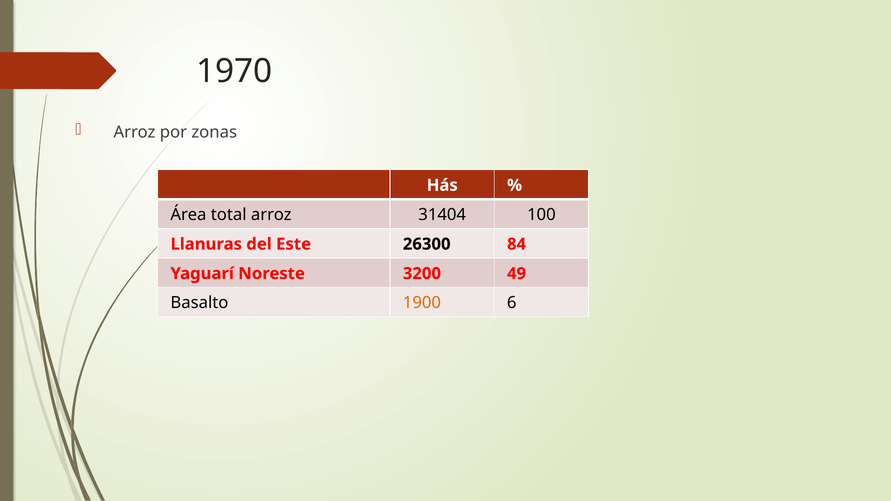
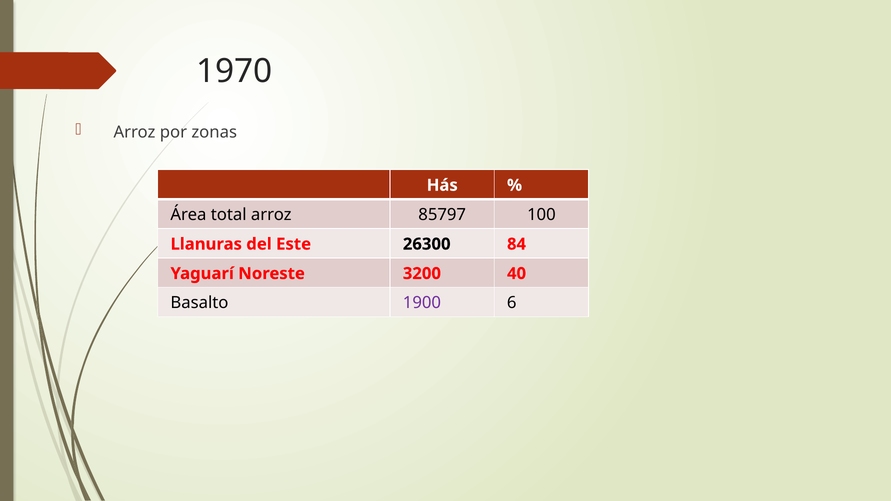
31404: 31404 -> 85797 (442, 215)
49: 49 -> 40 (517, 274)
1900 colour: orange -> purple (422, 303)
